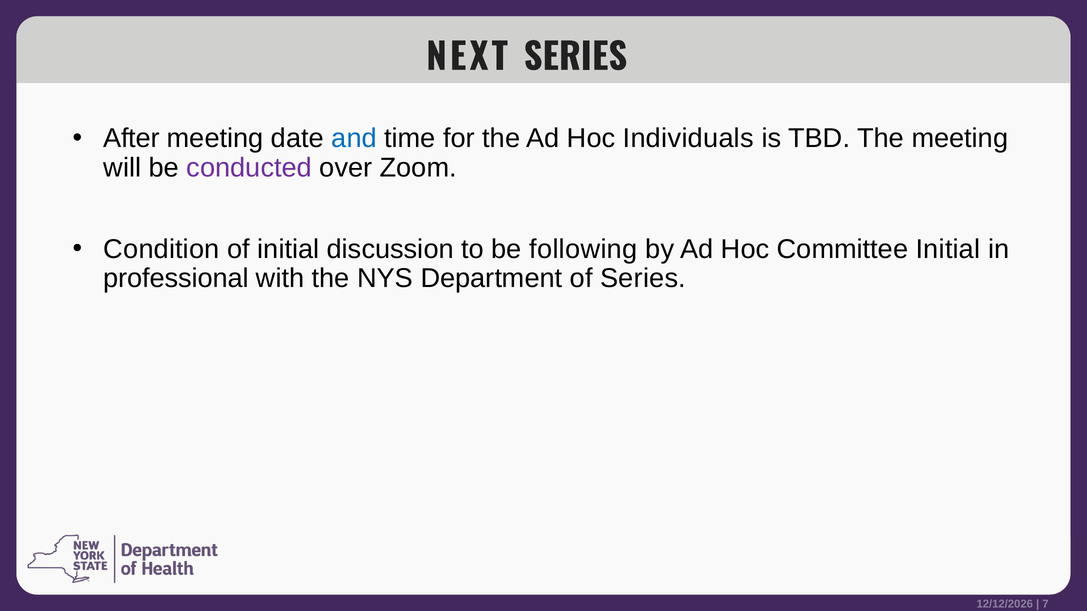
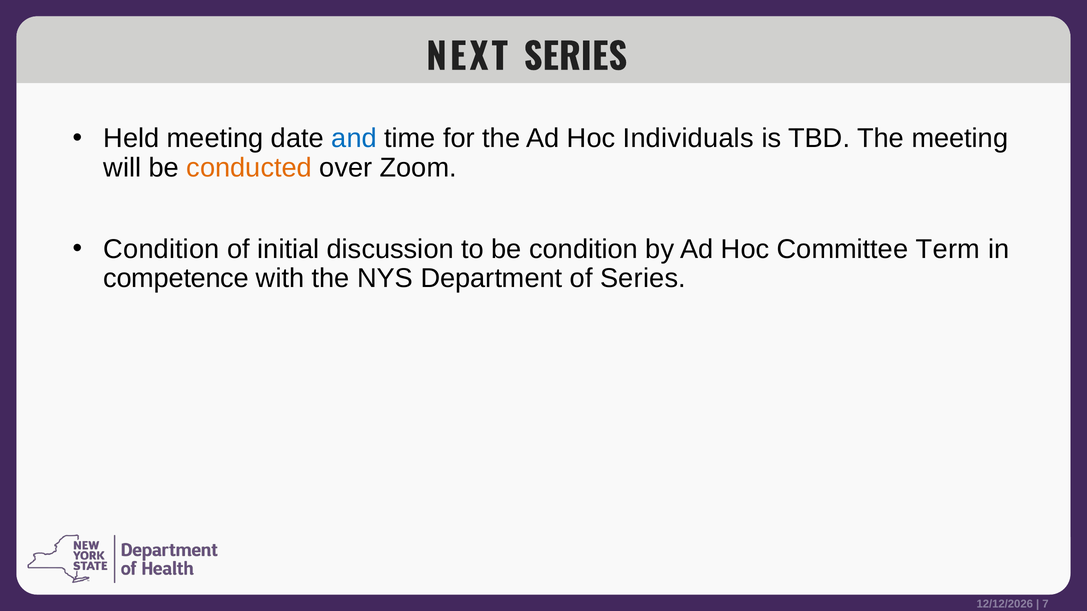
After: After -> Held (131, 139)
conducted colour: purple -> orange (249, 168)
be following: following -> condition (584, 249)
Committee Initial: Initial -> Term (948, 249)
professional: professional -> competence (176, 279)
